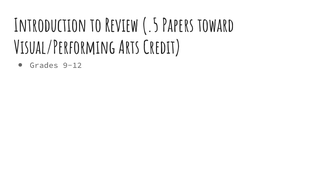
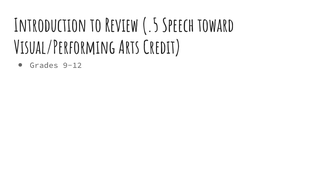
Papers: Papers -> Speech (178, 26)
